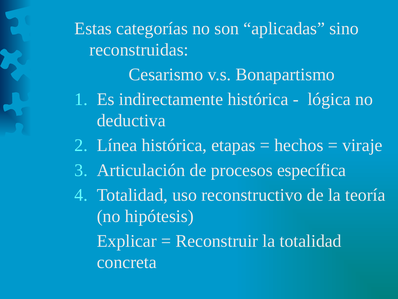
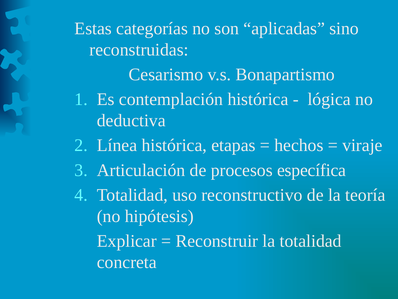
indirectamente: indirectamente -> contemplación (171, 99)
